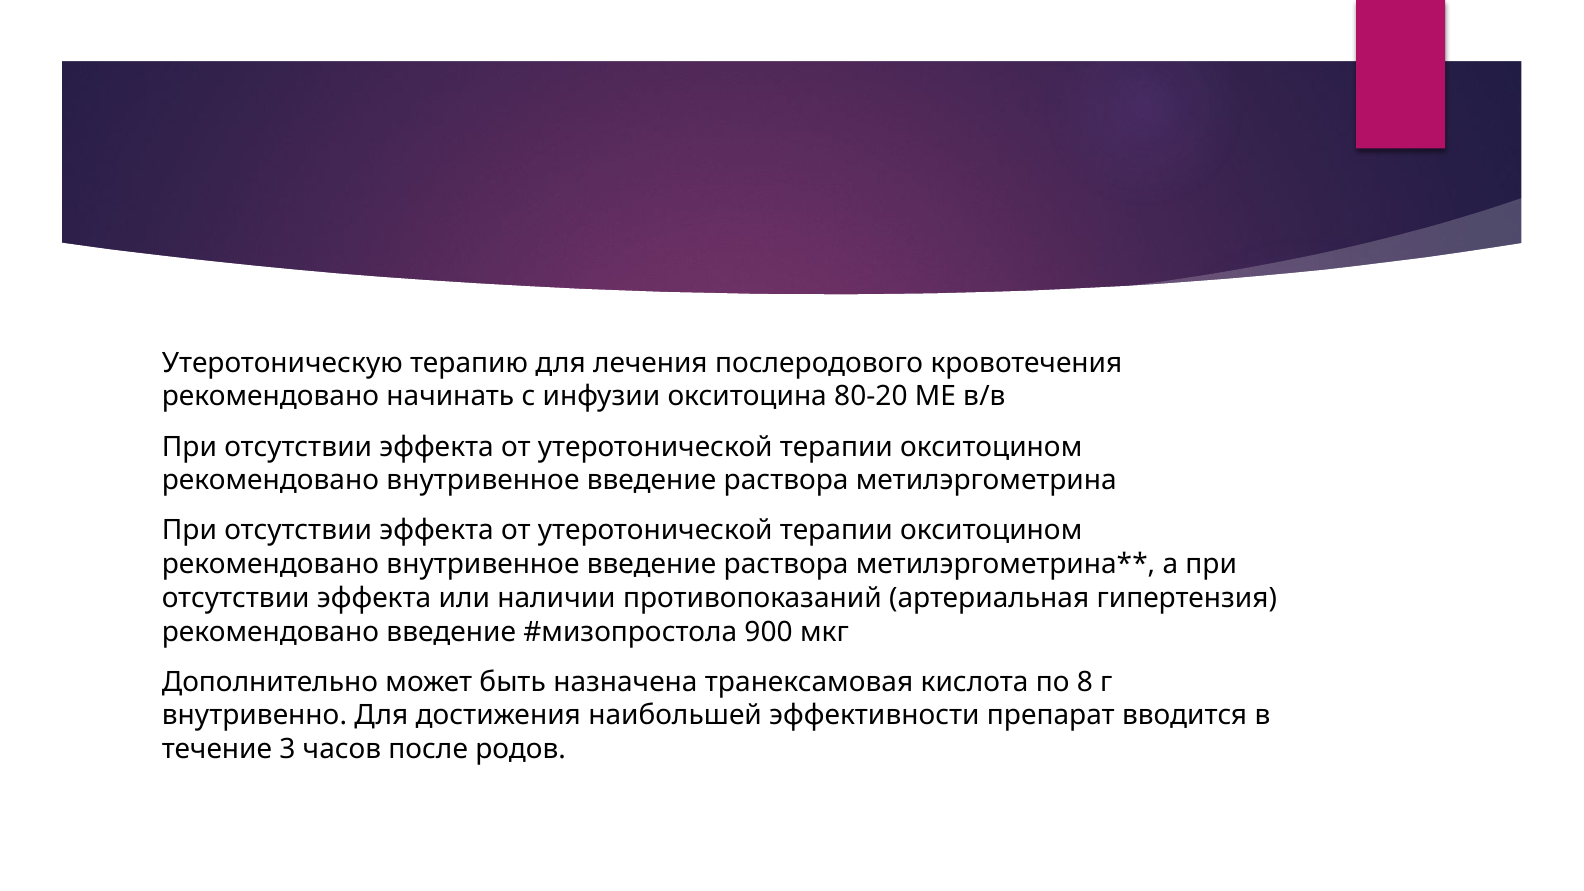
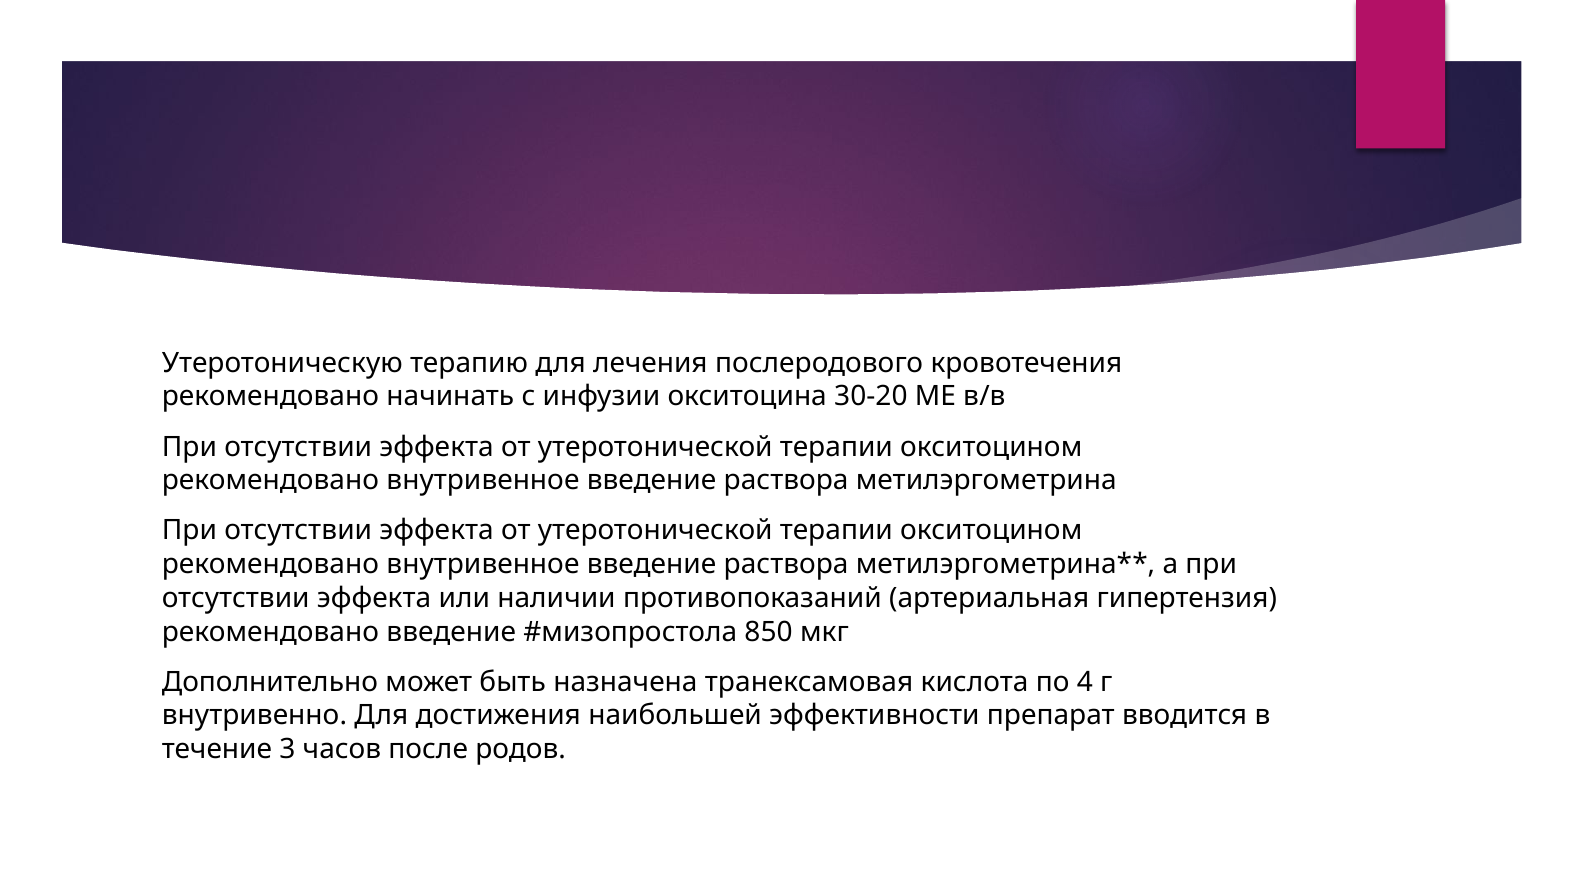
80-20: 80-20 -> 30-20 (871, 397)
900: 900 -> 850 (769, 632)
8: 8 -> 4 (1085, 682)
